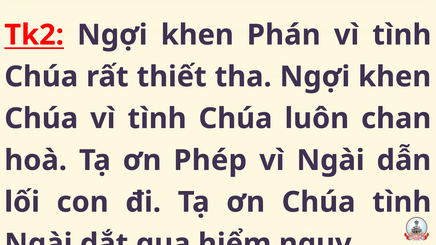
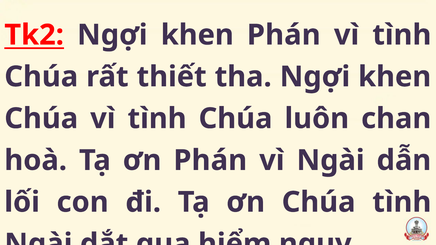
ơn Phép: Phép -> Phán (210, 161)
